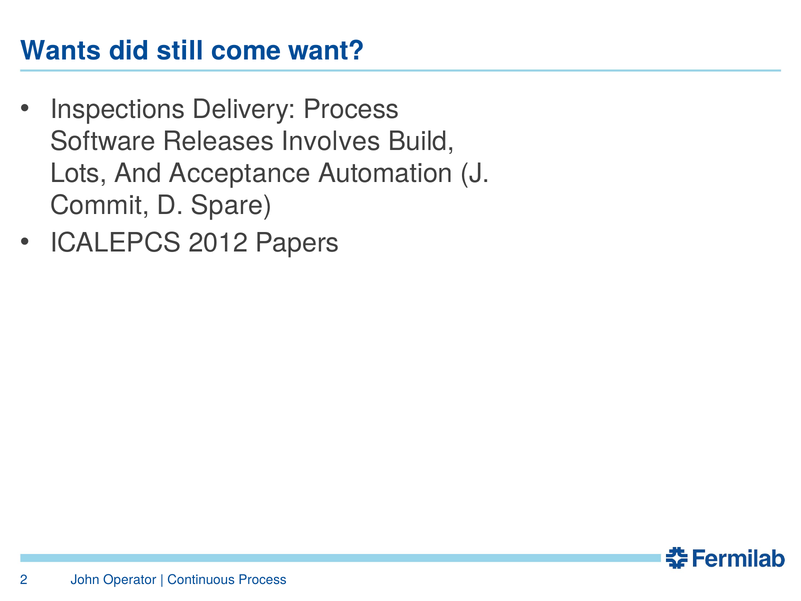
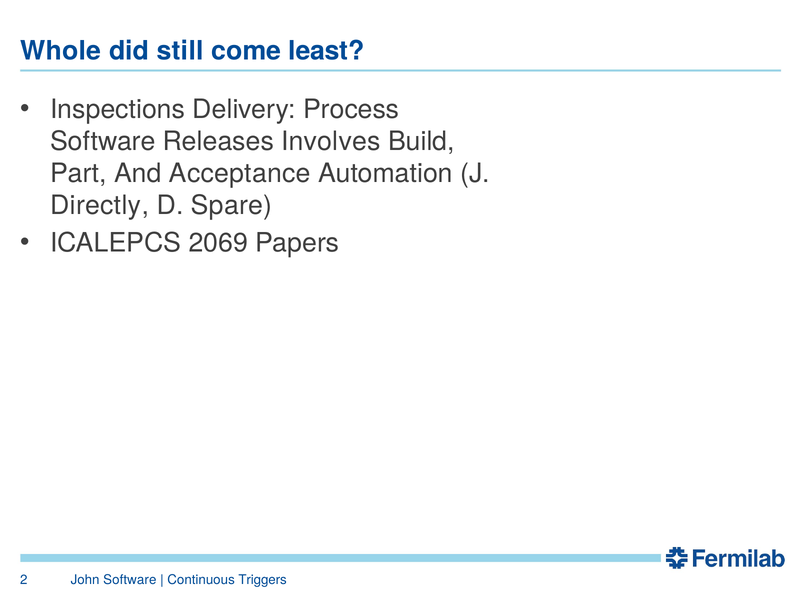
Wants: Wants -> Whole (61, 51)
want: want -> least (326, 51)
Lots: Lots -> Part (78, 173)
Commit: Commit -> Directly (100, 205)
2012: 2012 -> 2069 (218, 243)
John Operator: Operator -> Software (130, 580)
Continuous Process: Process -> Triggers (263, 580)
